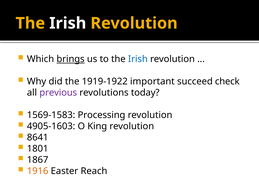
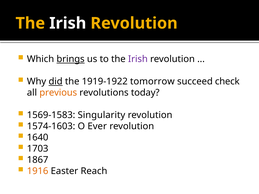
Irish colour: blue -> purple (138, 59)
did underline: none -> present (56, 82)
important: important -> tomorrow (152, 82)
previous colour: purple -> orange (58, 93)
Processing: Processing -> Singularity (101, 115)
4905-1603: 4905-1603 -> 1574-1603 (51, 126)
King: King -> Ever (97, 126)
8641: 8641 -> 1640 (38, 138)
1801: 1801 -> 1703 (38, 149)
